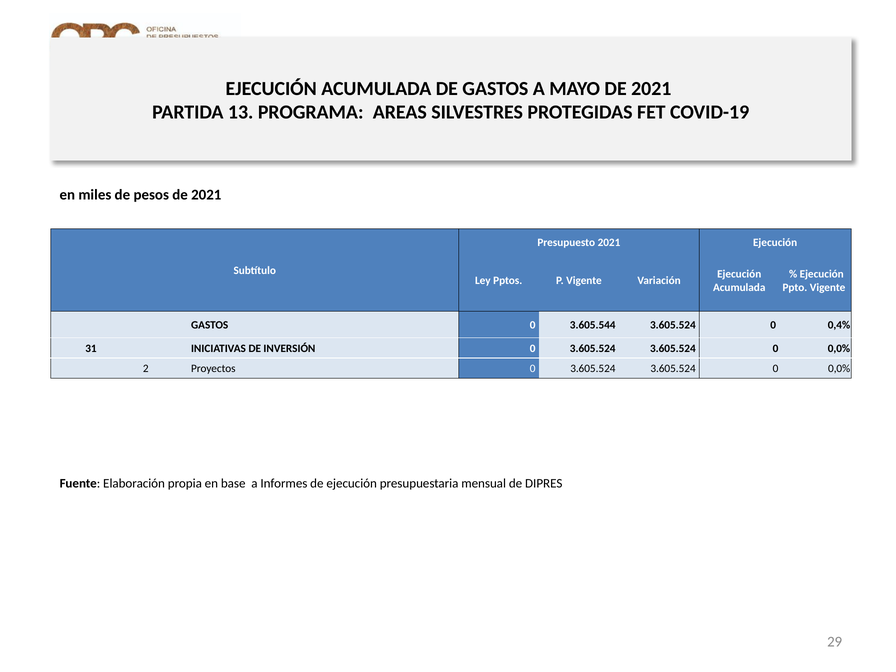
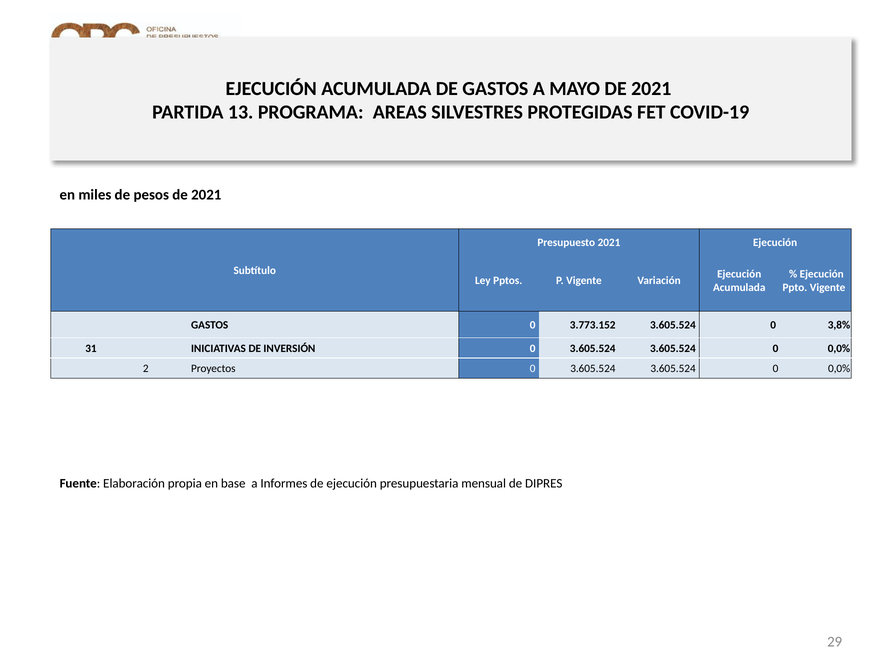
3.605.544: 3.605.544 -> 3.773.152 (593, 325)
0,4%: 0,4% -> 3,8% (839, 325)
